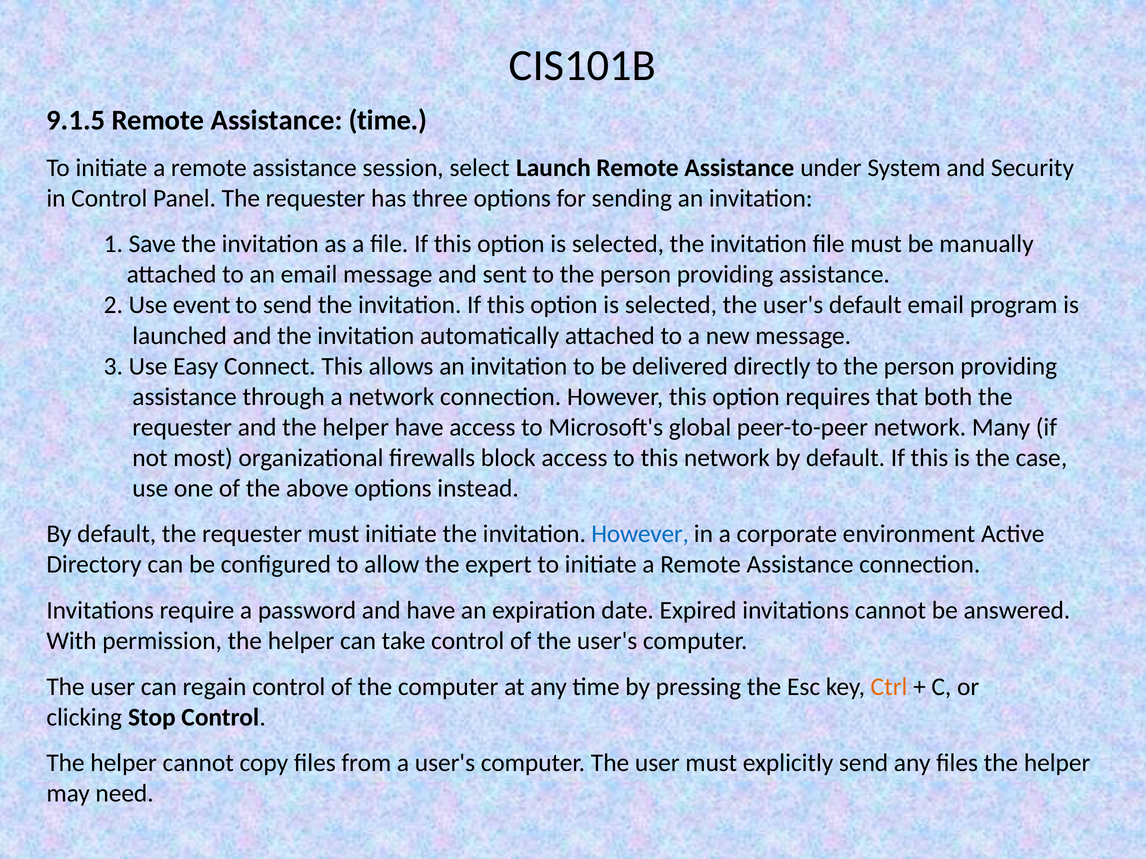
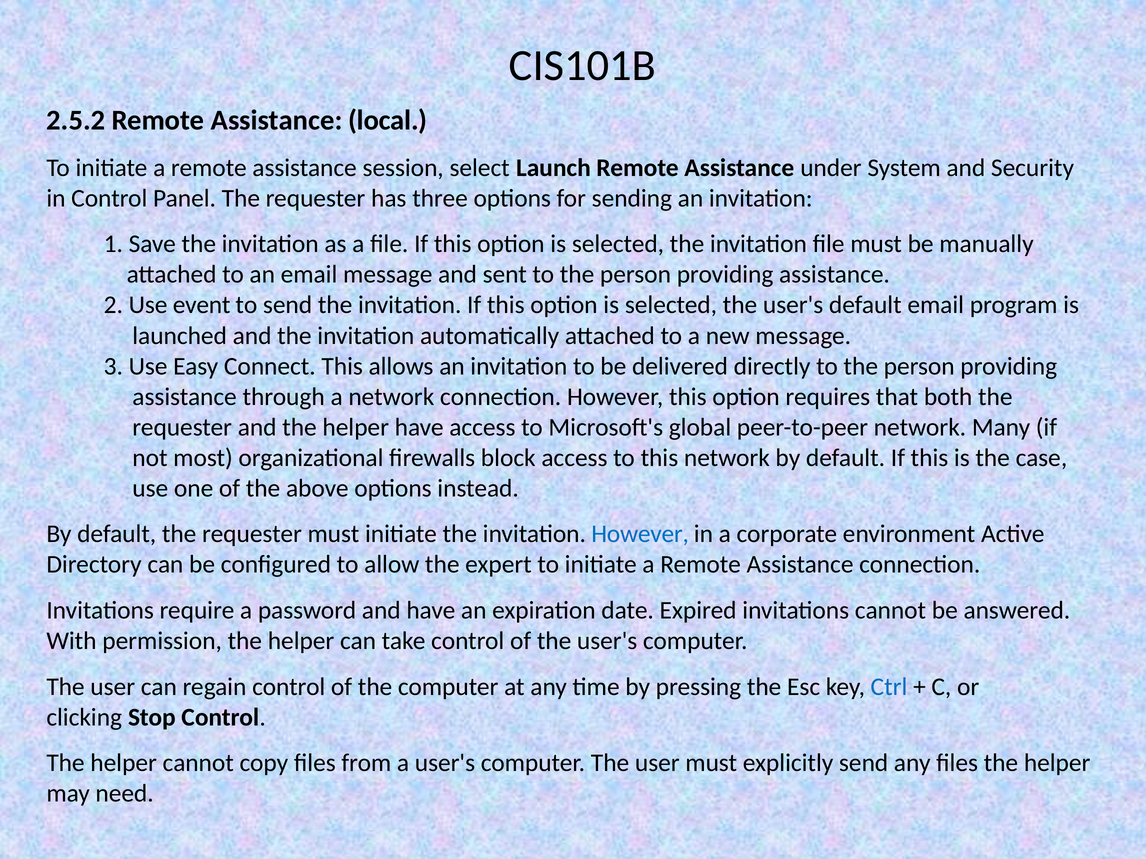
9.1.5: 9.1.5 -> 2.5.2 (76, 120)
Assistance time: time -> local (388, 120)
Ctrl colour: orange -> blue (889, 687)
